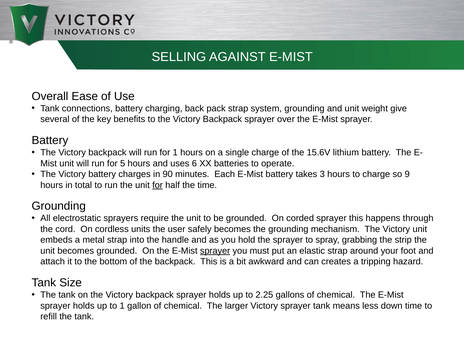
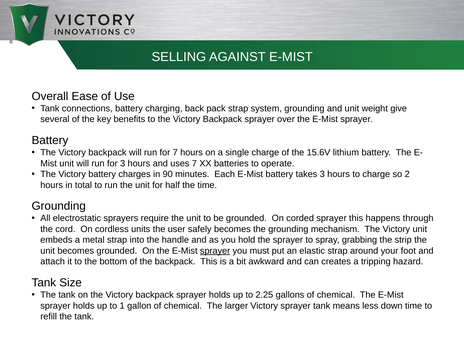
for 1: 1 -> 7 (175, 153)
for 5: 5 -> 3 (123, 163)
uses 6: 6 -> 7 (194, 163)
9: 9 -> 2 (407, 174)
for underline: present -> none (158, 185)
